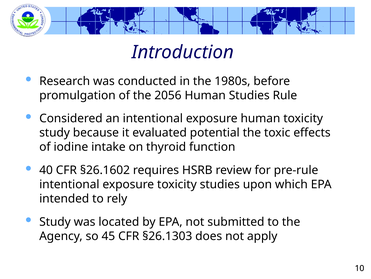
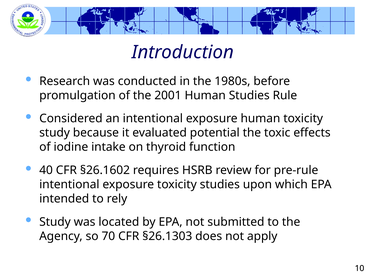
2056: 2056 -> 2001 (168, 95)
45: 45 -> 70 (108, 235)
